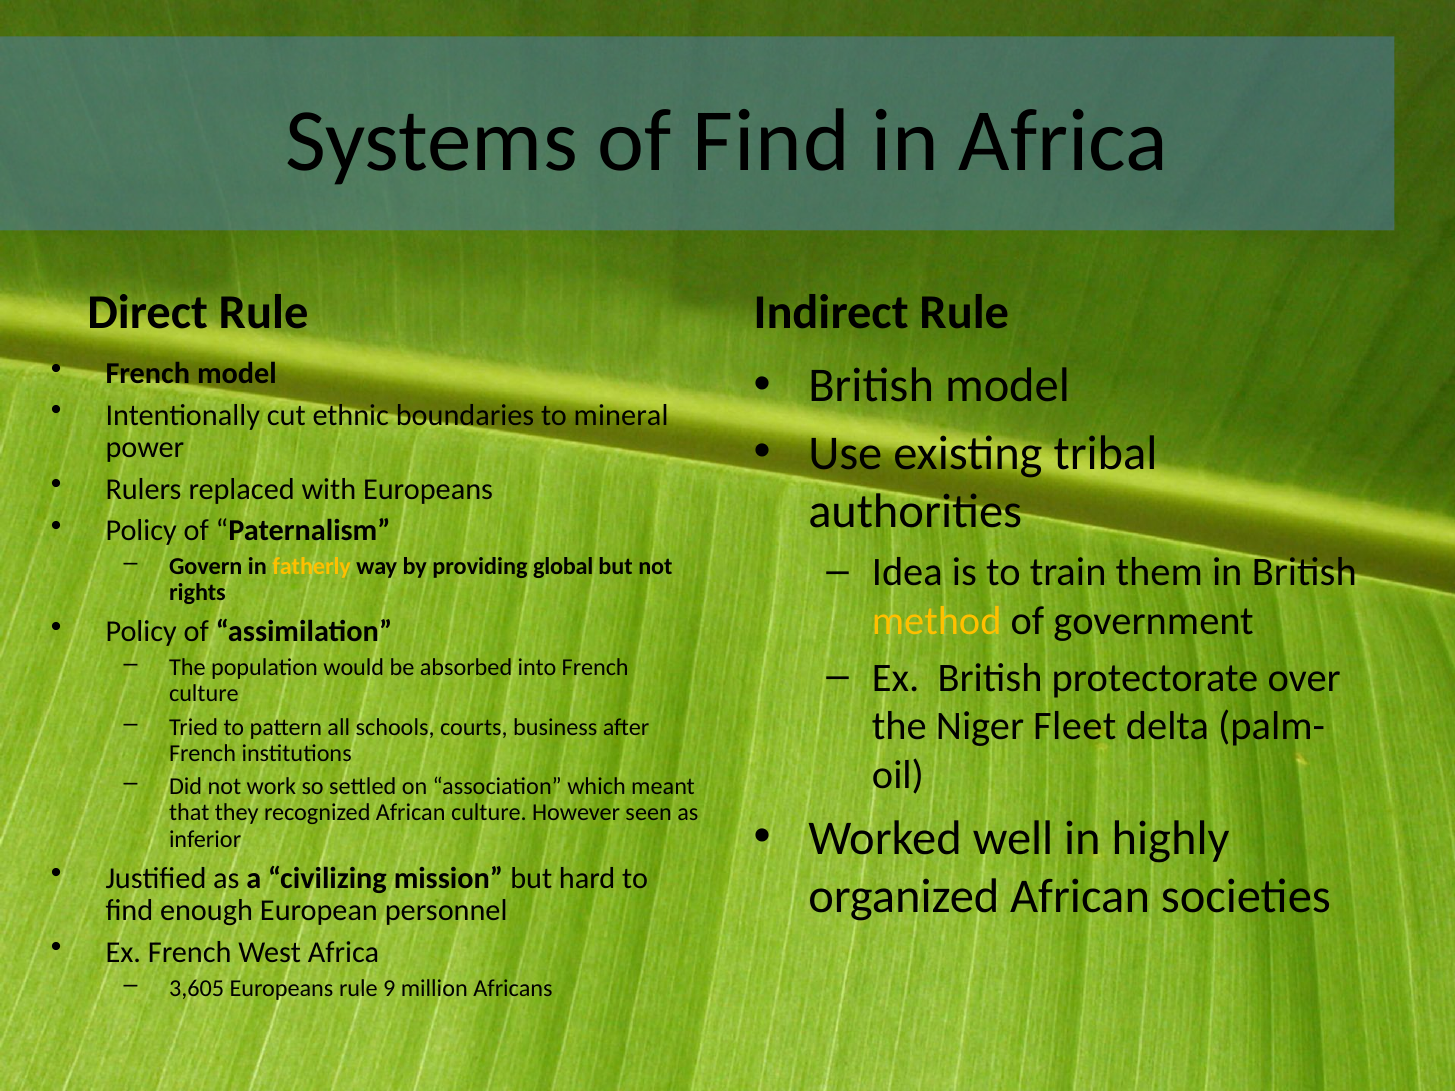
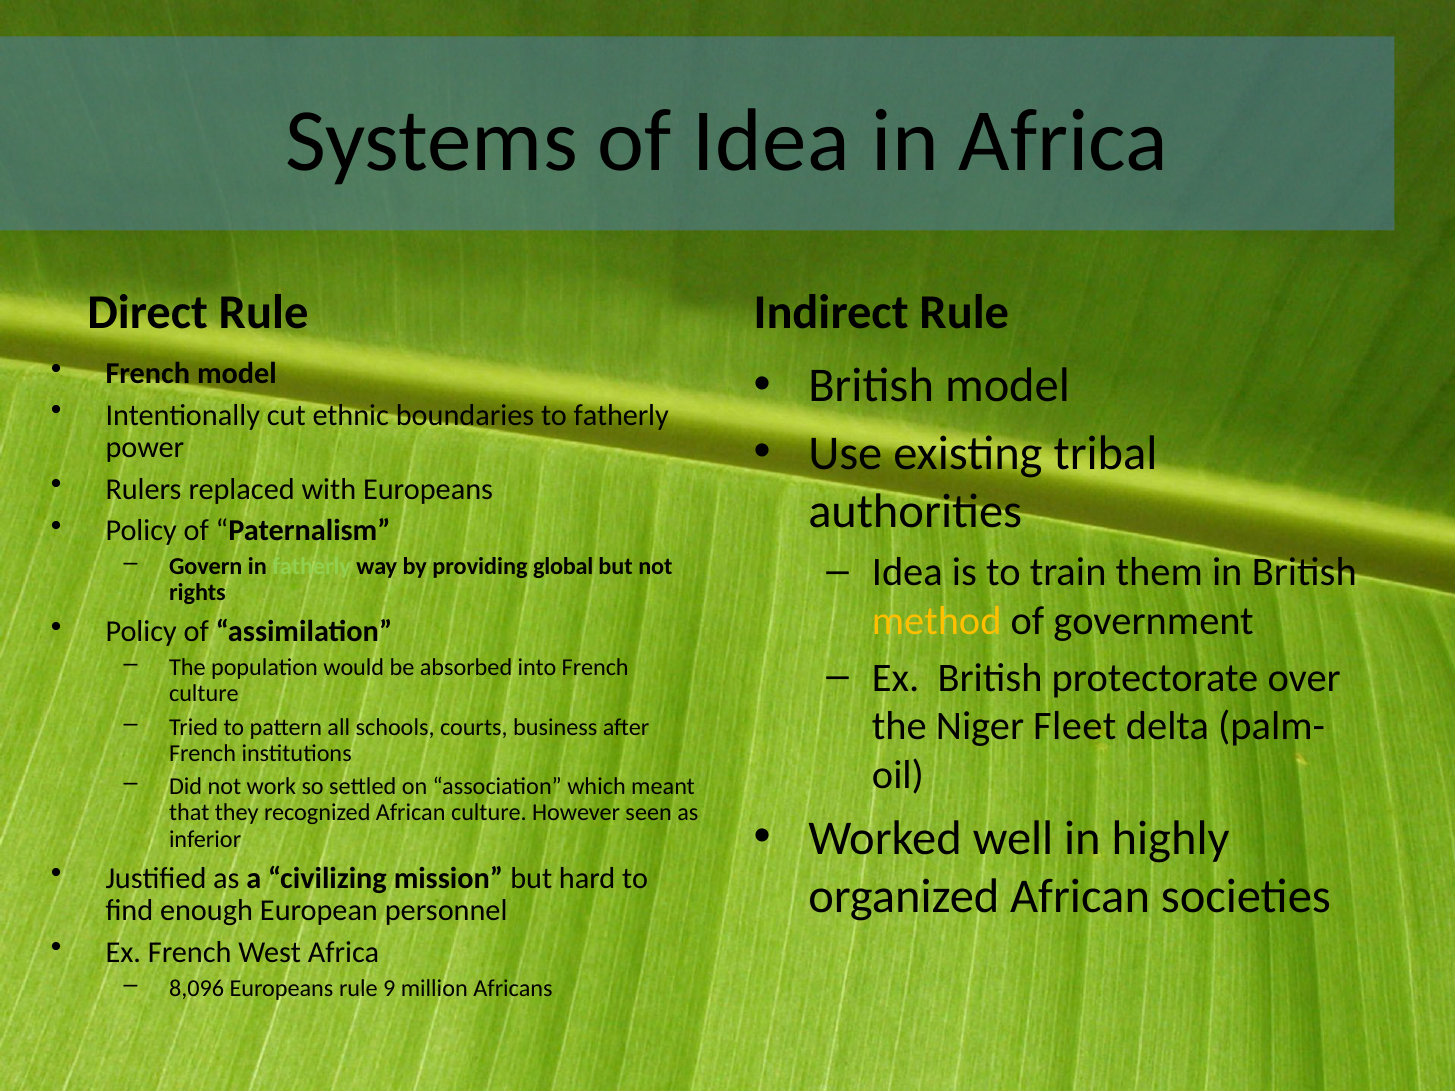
of Find: Find -> Idea (771, 141)
to mineral: mineral -> fatherly (621, 415)
fatherly colour: yellow -> light green (312, 567)
3,605: 3,605 -> 8,096 (197, 988)
